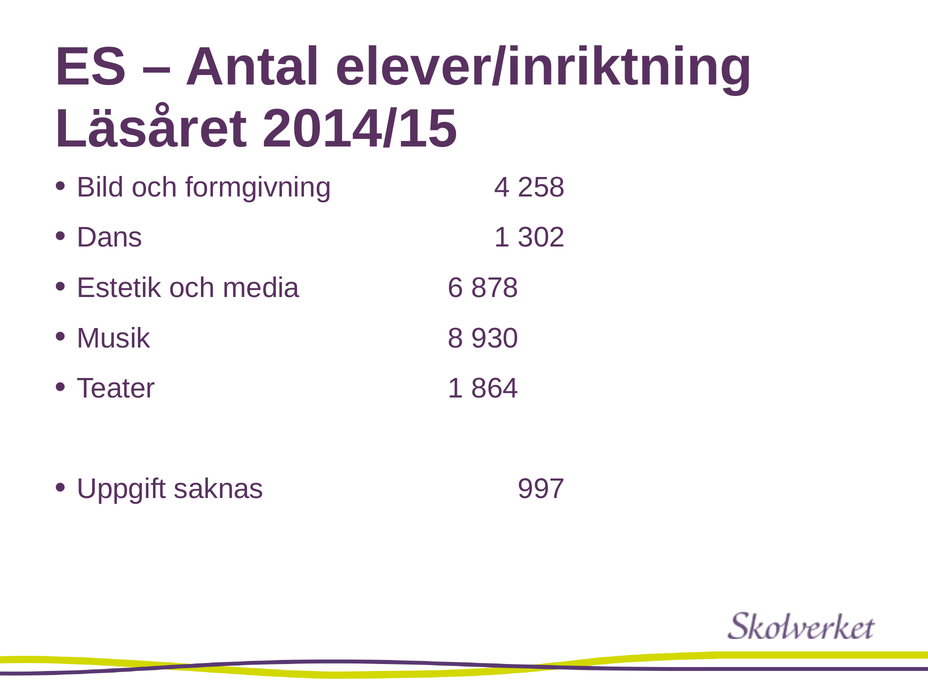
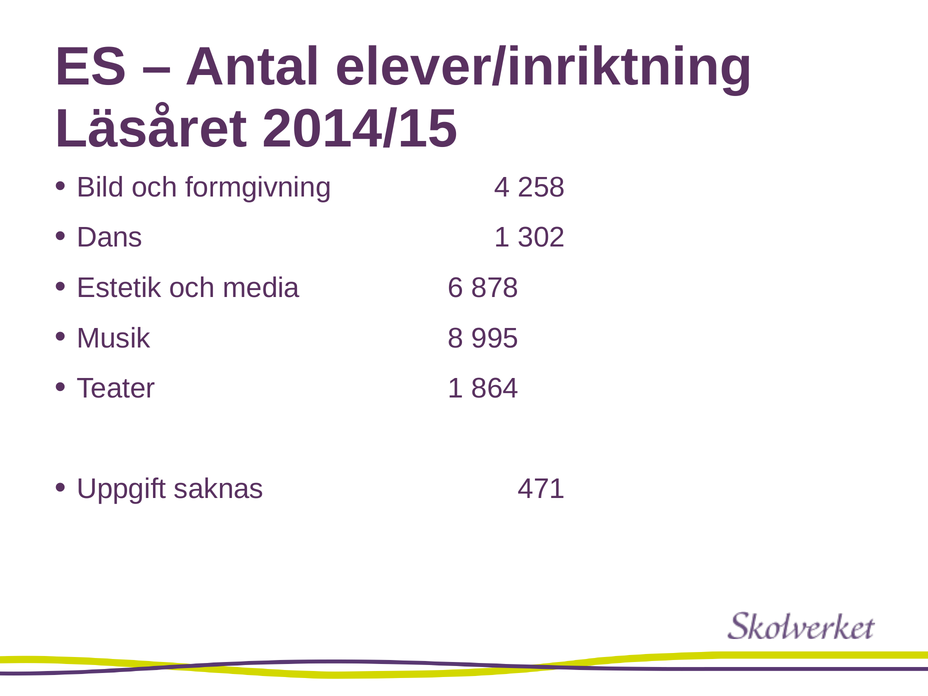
930: 930 -> 995 (495, 338)
997: 997 -> 471 (541, 489)
